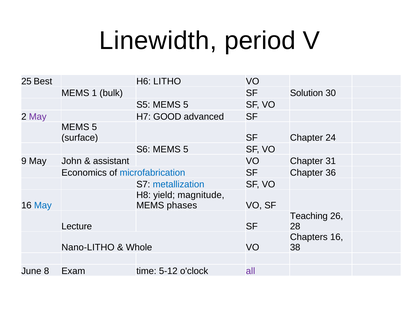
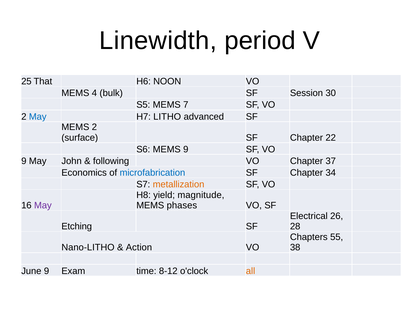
Best: Best -> That (43, 81)
LITHO: LITHO -> NOON (167, 81)
1: 1 -> 4 (94, 93)
Solution: Solution -> Session (307, 93)
S5 MEMS 5: 5 -> 7 (186, 105)
May colour: purple -> blue (38, 116)
GOOD: GOOD -> LITHO (167, 116)
5: 5 -> 2 (94, 127)
24: 24 -> 22 (331, 137)
S6 MEMS 5: 5 -> 9 (186, 149)
assistant: assistant -> following (111, 161)
31: 31 -> 37 (331, 161)
36: 36 -> 34 (331, 172)
metallization colour: blue -> orange (179, 184)
May colour: blue -> purple (43, 205)
Teaching: Teaching -> Electrical (309, 216)
Lecture: Lecture -> Etching (77, 226)
Chapters 16: 16 -> 55 (337, 237)
Whole: Whole -> Action (139, 247)
June 8: 8 -> 9 (47, 270)
5-12: 5-12 -> 8-12 (168, 270)
all colour: purple -> orange (251, 270)
